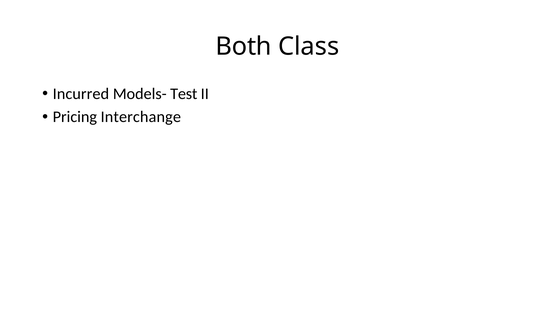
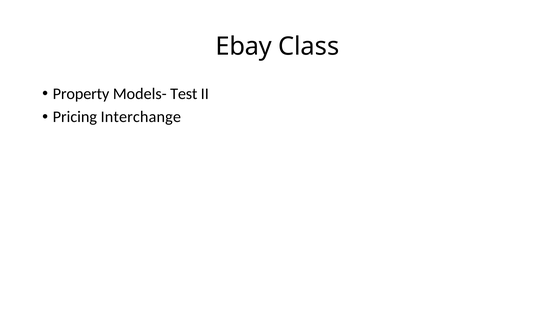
Both: Both -> Ebay (244, 47)
Incurred: Incurred -> Property (81, 94)
